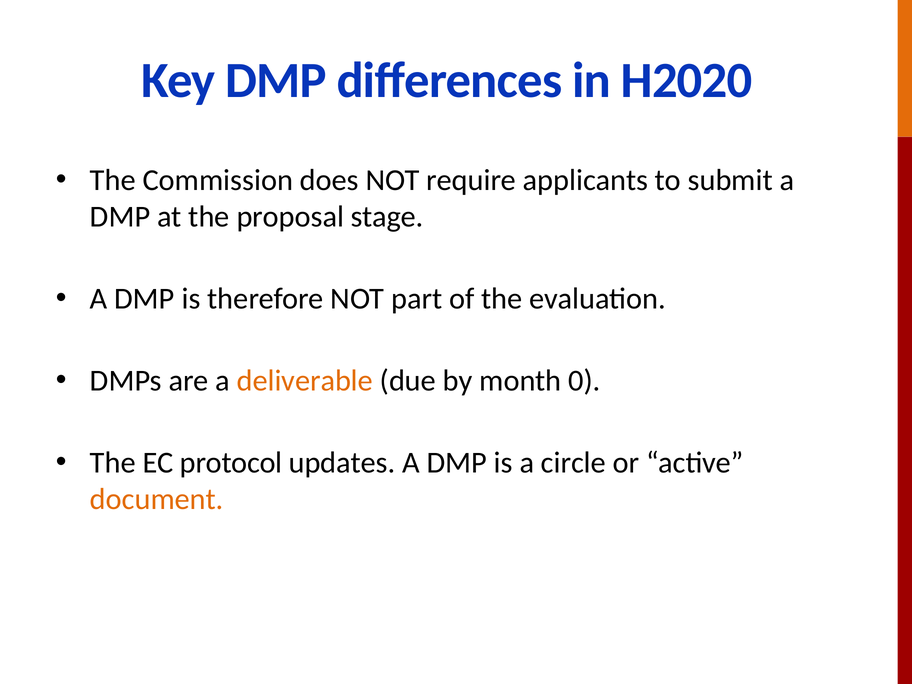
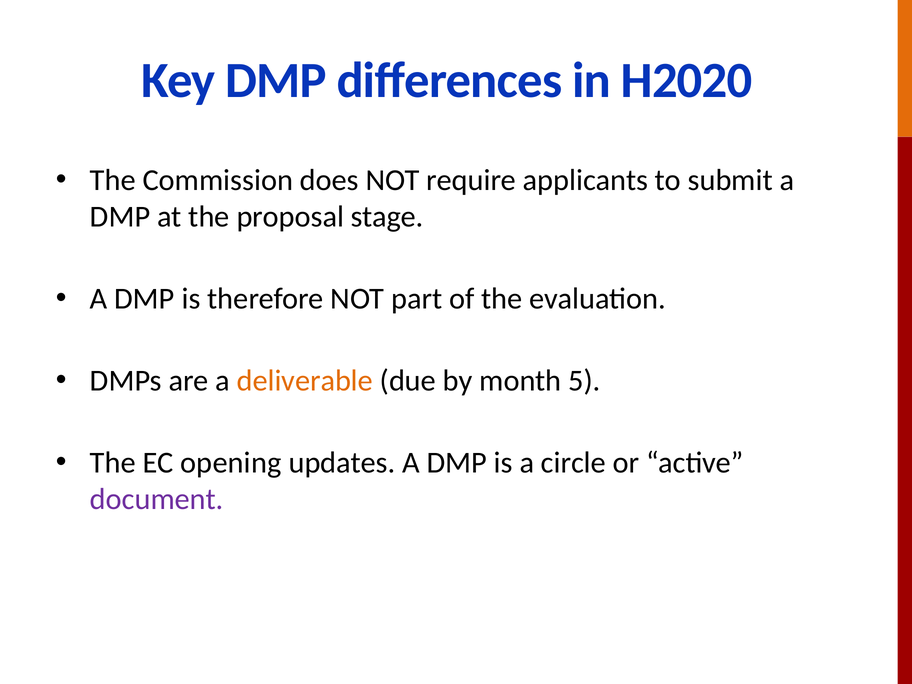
0: 0 -> 5 (584, 381)
protocol: protocol -> opening (231, 463)
document colour: orange -> purple (157, 499)
